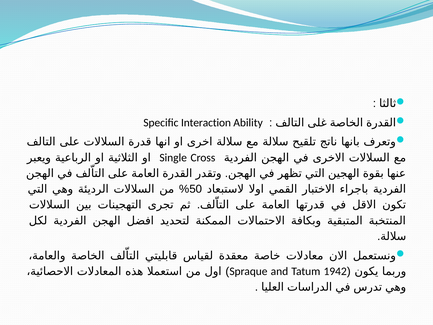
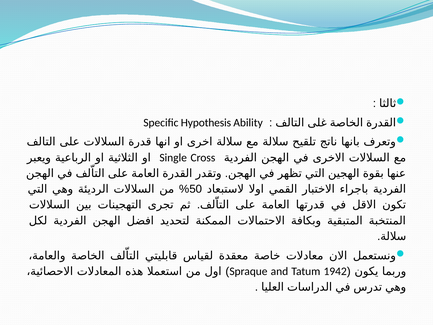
Interaction: Interaction -> Hypothesis (206, 123)
